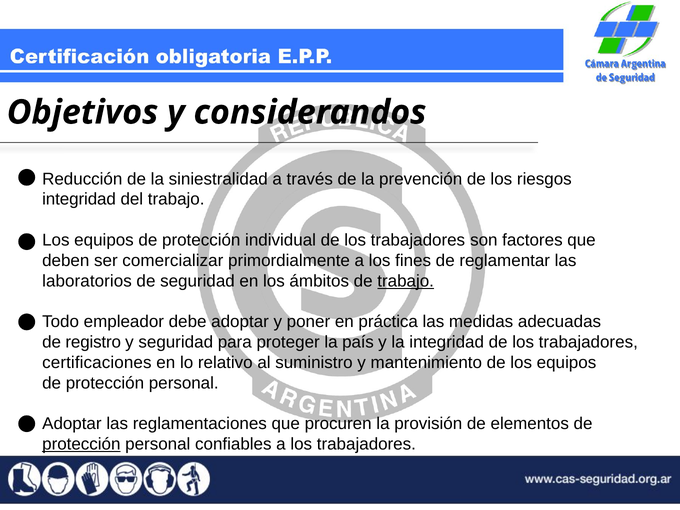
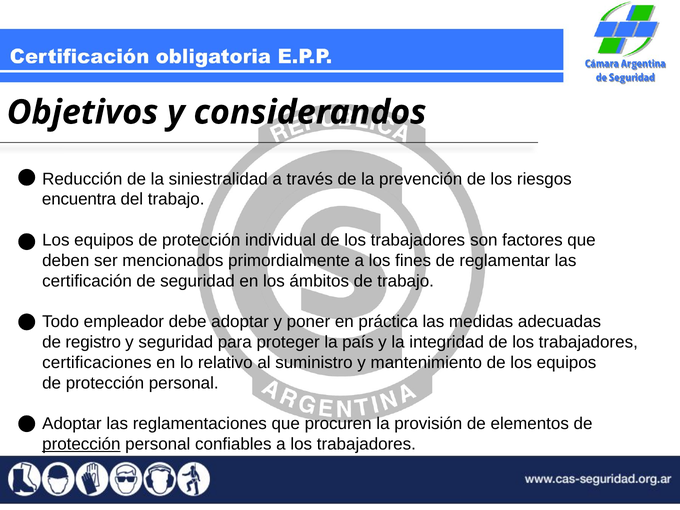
integridad: integridad -> encuentra (79, 199)
comercializar: comercializar -> mencionados (173, 261)
laboratorios: laboratorios -> certificación (87, 281)
trabajo underline: present -> none (406, 281)
